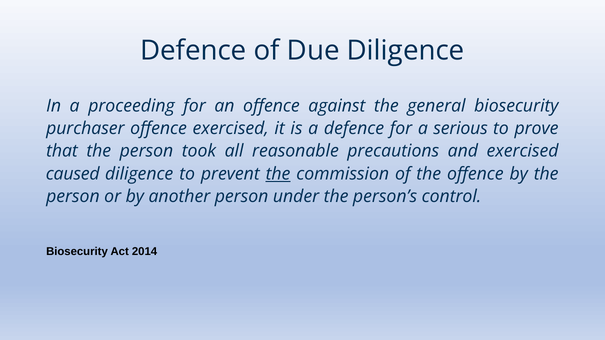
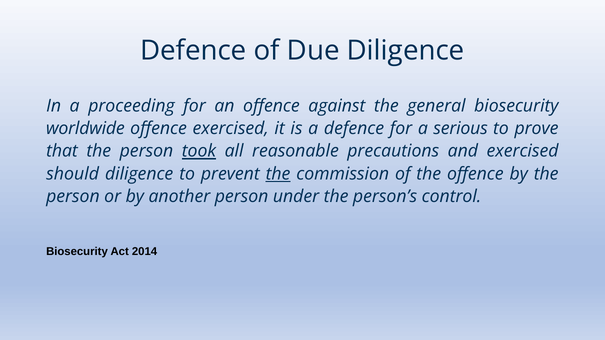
purchaser: purchaser -> worldwide (85, 129)
took underline: none -> present (199, 151)
caused: caused -> should (73, 174)
